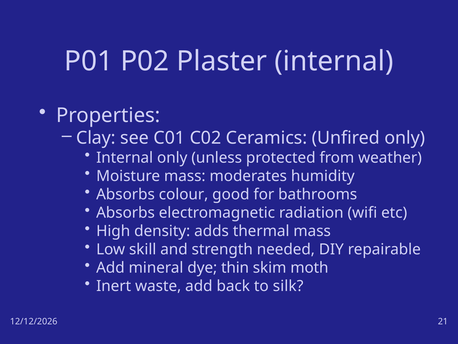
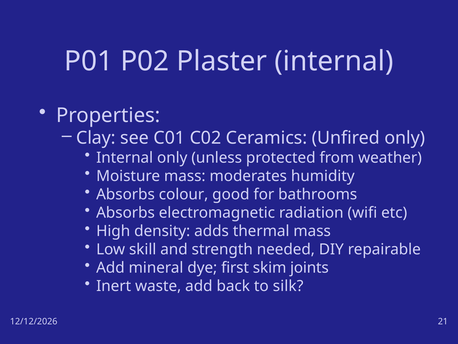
thin: thin -> first (235, 267)
moth: moth -> joints (309, 267)
